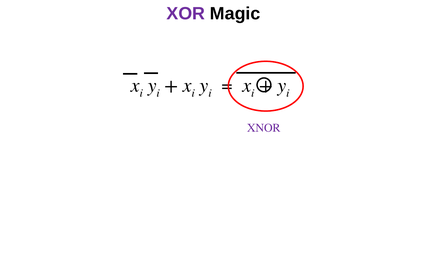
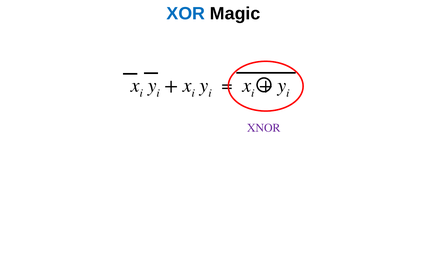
XOR colour: purple -> blue (186, 14)
